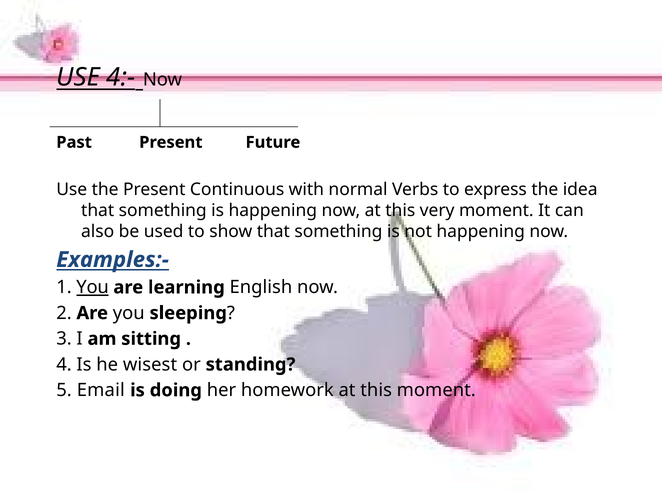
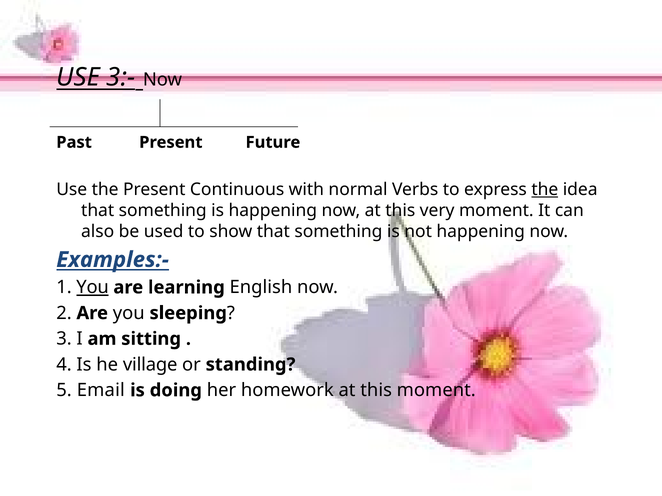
4:-: 4:- -> 3:- (121, 78)
the underline: none -> present (545, 190)
wisest: wisest -> village (150, 365)
